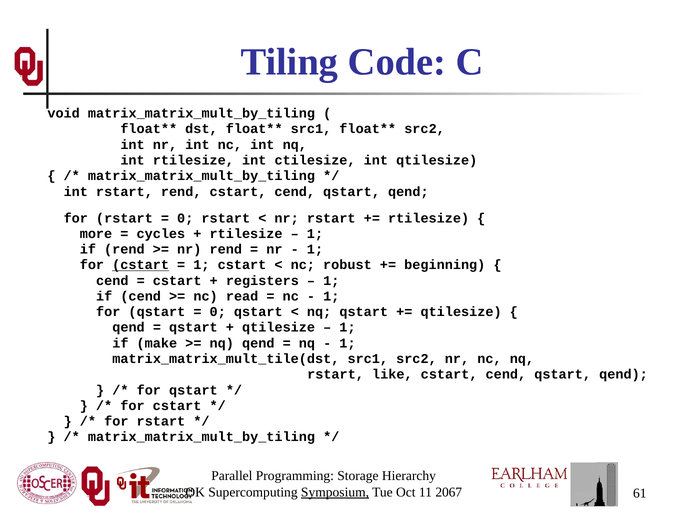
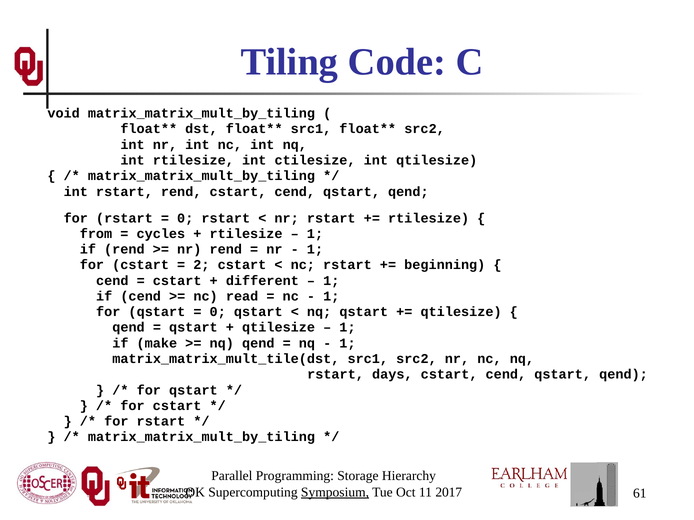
more: more -> from (96, 234)
cstart underline: present -> none (141, 265)
1: 1 -> 2 (201, 265)
nc robust: robust -> rstart (347, 265)
registers: registers -> different (262, 281)
like: like -> days (392, 375)
2067: 2067 -> 2017 (449, 493)
